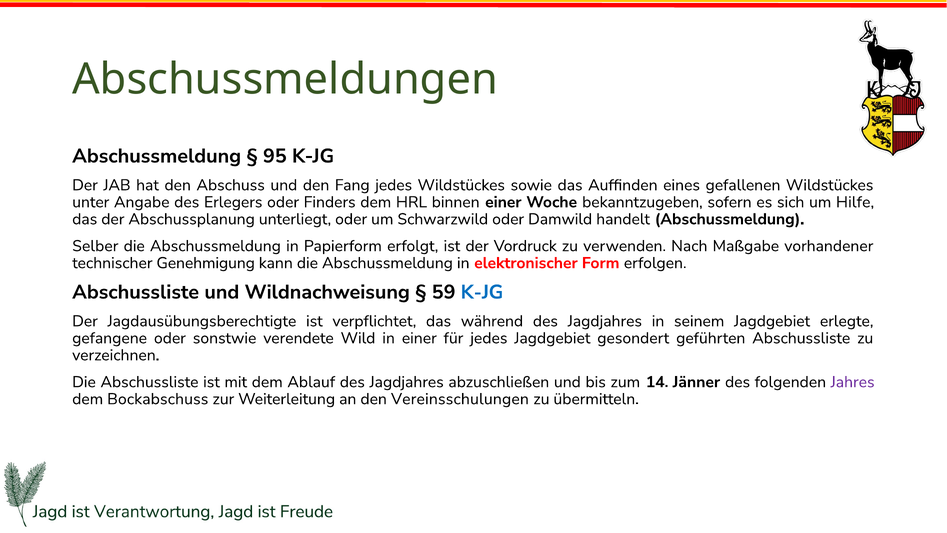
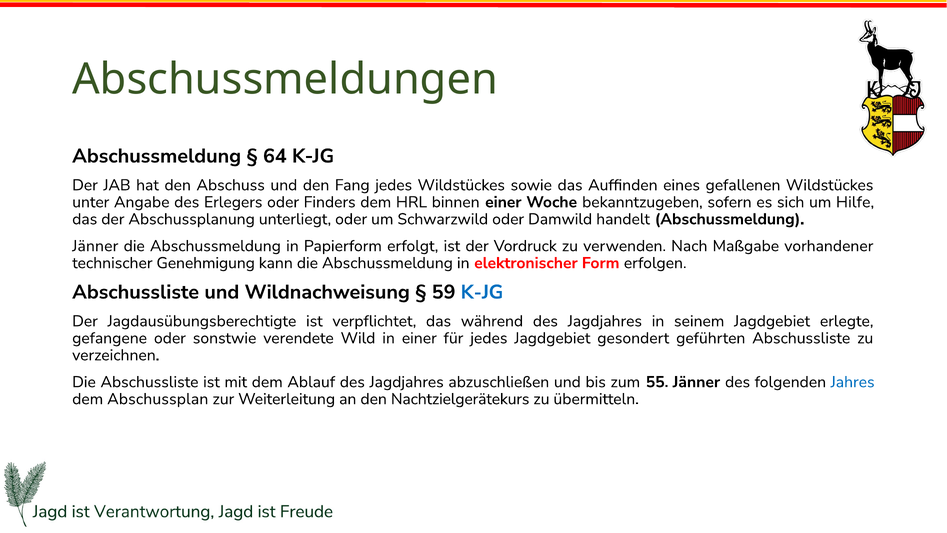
95: 95 -> 64 (275, 156)
Selber: Selber -> Jänner (95, 246)
14: 14 -> 55 (657, 382)
Jahres colour: purple -> blue (853, 382)
Bockabschuss: Bockabschuss -> Abschussplan (158, 399)
Vereinsschulungen: Vereinsschulungen -> Nachtzielgerätekurs (460, 399)
